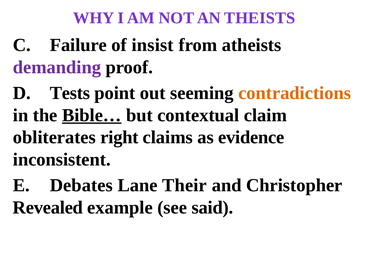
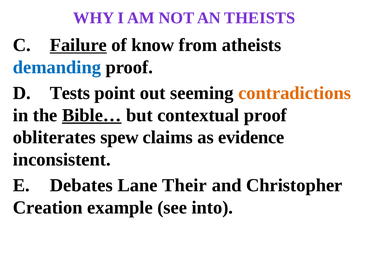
Failure underline: none -> present (78, 45)
insist: insist -> know (153, 45)
demanding colour: purple -> blue (57, 67)
contextual claim: claim -> proof (265, 115)
right: right -> spew (119, 137)
Revealed: Revealed -> Creation (48, 207)
said: said -> into (212, 207)
